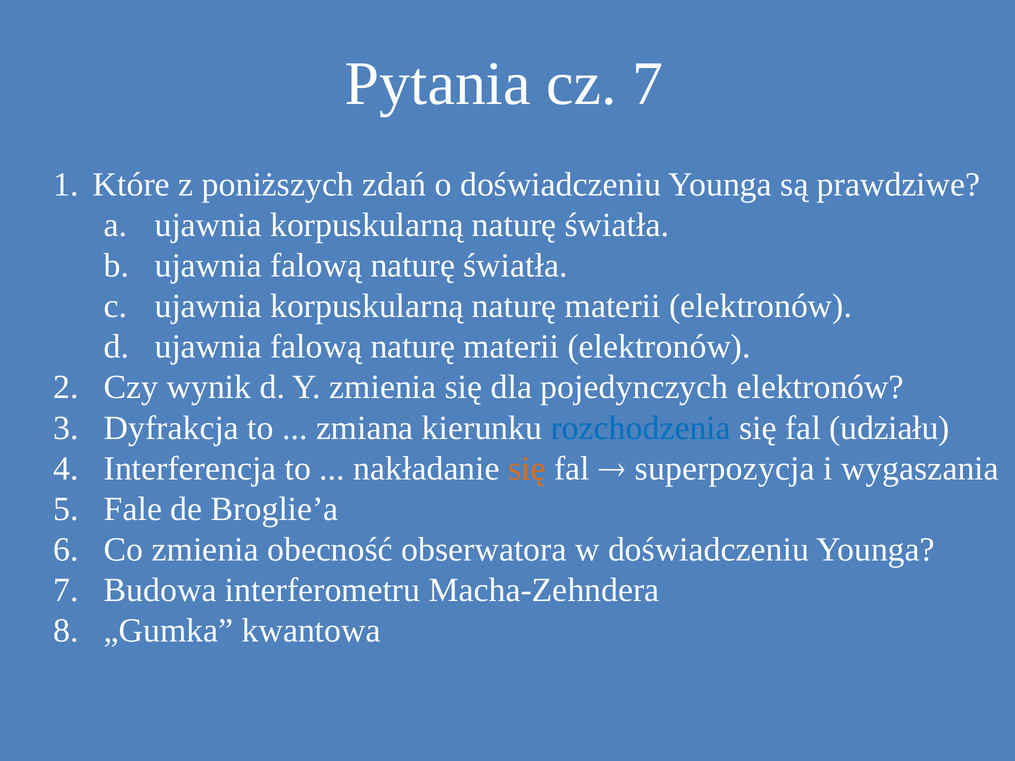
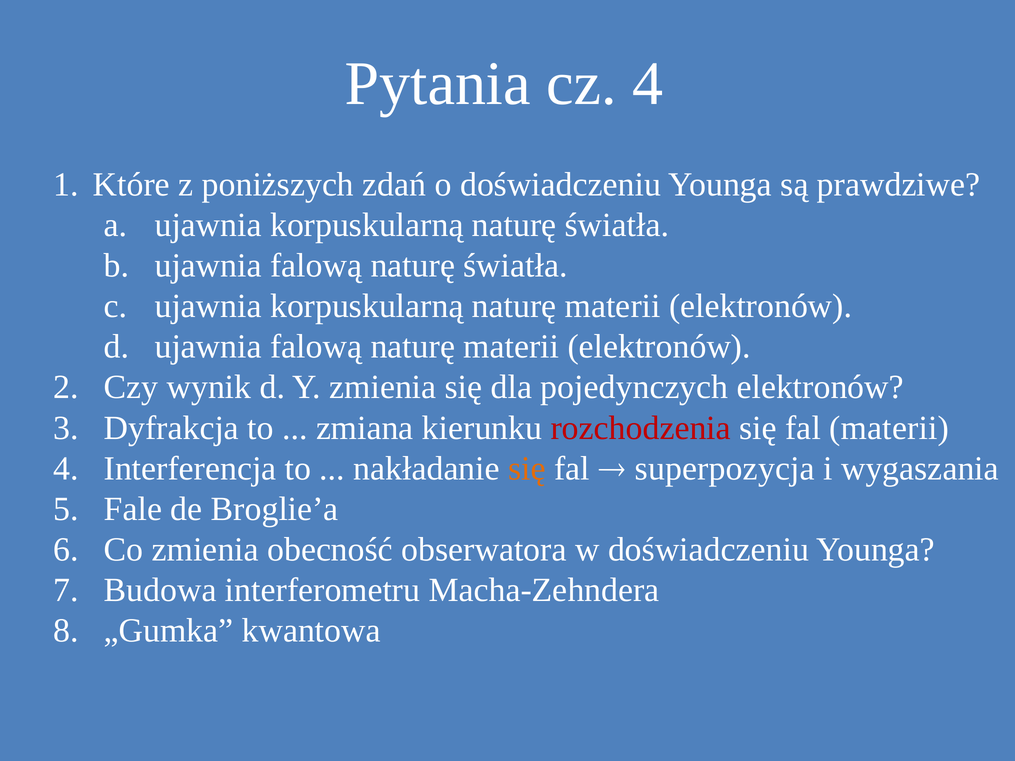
cz 7: 7 -> 4 (648, 84)
rozchodzenia colour: blue -> red (641, 428)
fal udziału: udziału -> materii (889, 428)
